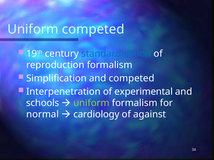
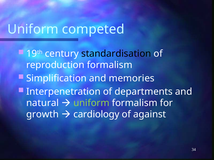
standardisation colour: blue -> black (116, 54)
and competed: competed -> memories (132, 79)
experimental: experimental -> departments (144, 92)
schools: schools -> natural (43, 103)
normal: normal -> growth (43, 115)
